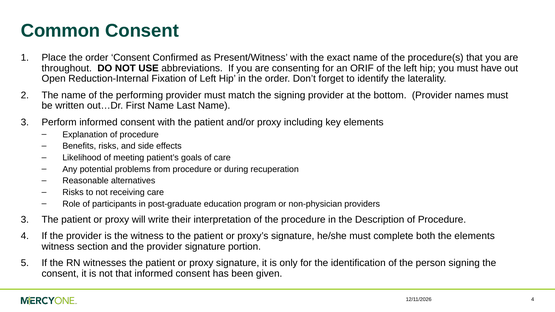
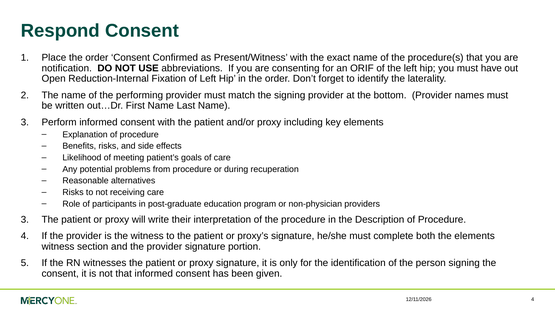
Common: Common -> Respond (60, 31)
throughout: throughout -> notification (67, 68)
